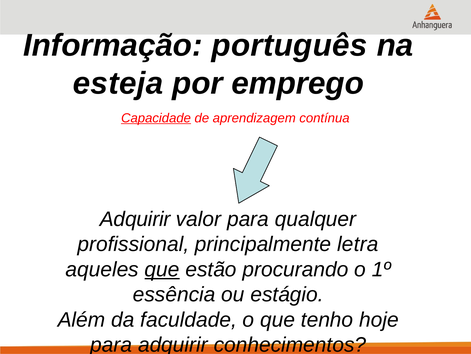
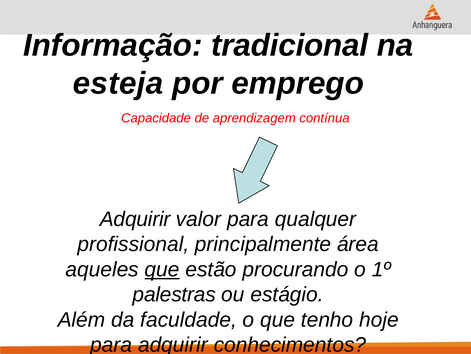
português: português -> tradicional (290, 45)
Capacidade underline: present -> none (156, 118)
letra: letra -> área (358, 244)
essência: essência -> palestras (174, 294)
